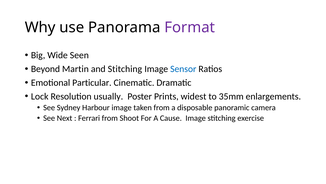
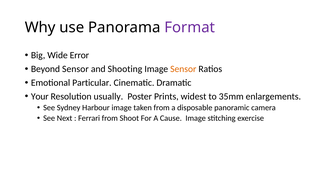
Seen: Seen -> Error (79, 55)
Beyond Martin: Martin -> Sensor (75, 69)
and Stitching: Stitching -> Shooting (125, 69)
Sensor colour: blue -> orange (183, 69)
Lock: Lock -> Your (40, 96)
